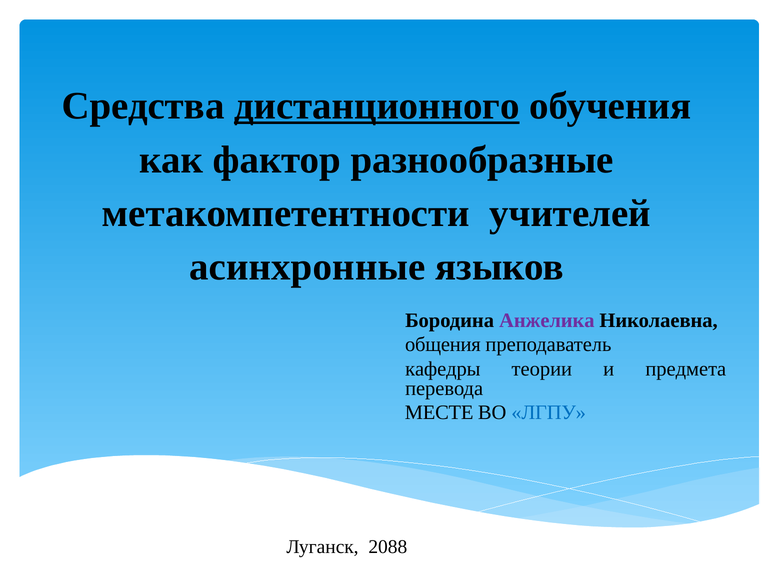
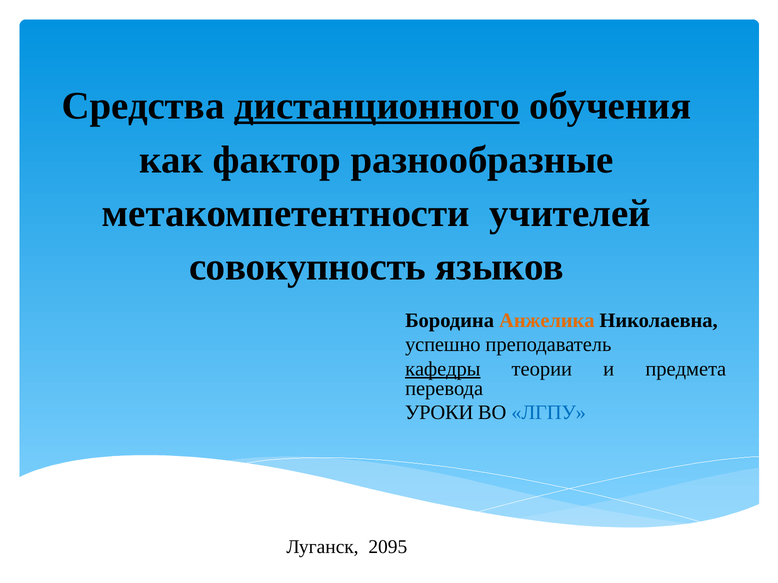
асинхронные: асинхронные -> совокупность (307, 267)
Анжелика colour: purple -> orange (547, 321)
общения: общения -> успешно (443, 345)
кафедры underline: none -> present (443, 369)
МЕСТЕ: МЕСТЕ -> УРОКИ (439, 413)
2088: 2088 -> 2095 (388, 548)
